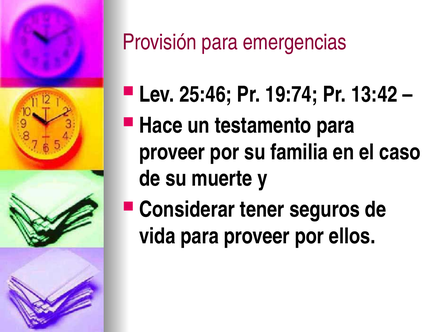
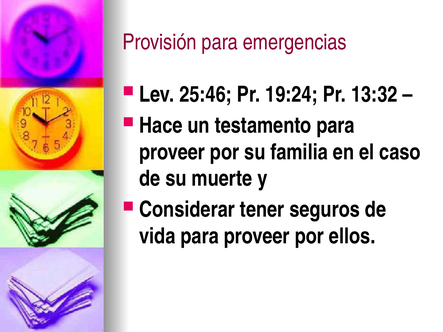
19:74: 19:74 -> 19:24 (291, 95)
13:42: 13:42 -> 13:32 (374, 95)
